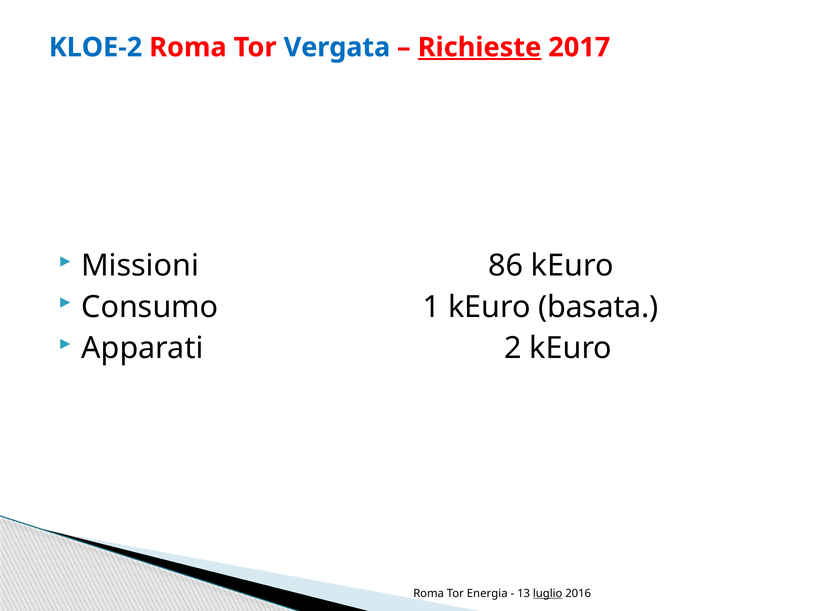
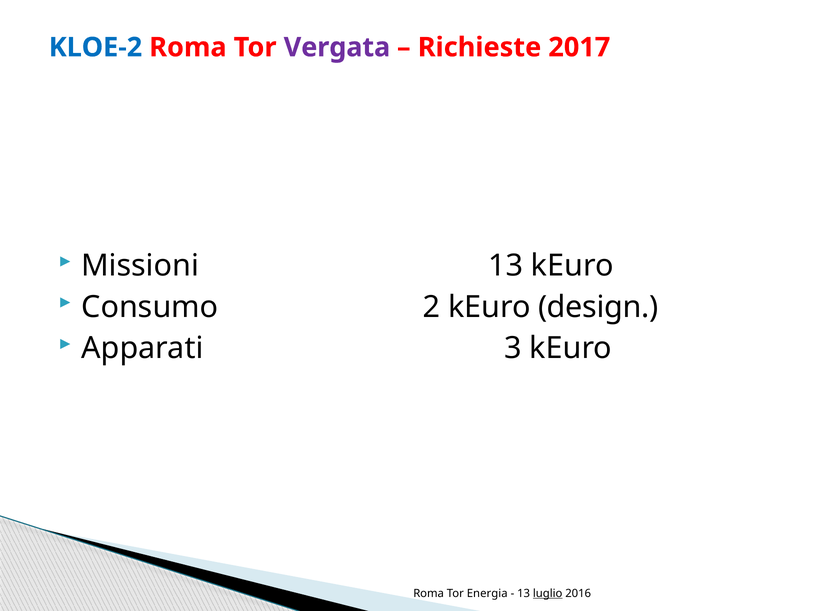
Vergata colour: blue -> purple (337, 47)
Richieste underline: present -> none (480, 47)
Missioni 86: 86 -> 13 (506, 266)
1: 1 -> 2 (431, 307)
basata: basata -> design (598, 307)
2: 2 -> 3 (513, 348)
